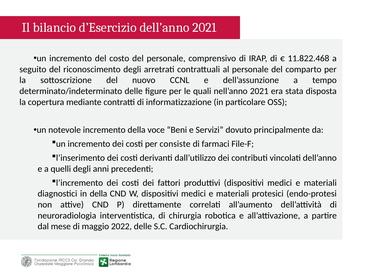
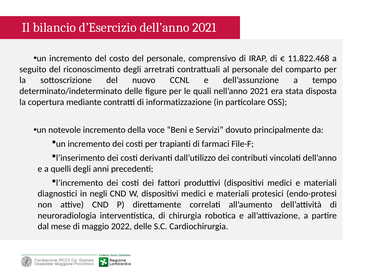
consiste: consiste -> trapianti (175, 144)
in della: della -> negli (98, 194)
